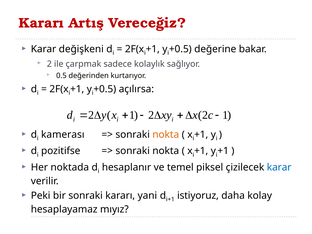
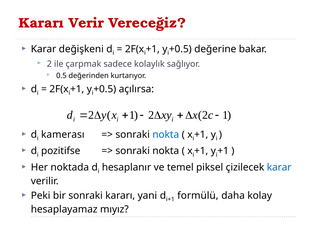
Artış: Artış -> Verir (86, 23)
nokta colour: orange -> blue (166, 134)
istiyoruz: istiyoruz -> formülü (198, 196)
